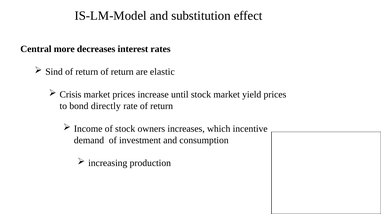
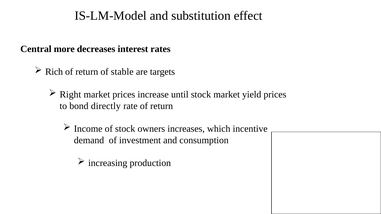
Sind: Sind -> Rich (54, 72)
return of return: return -> stable (122, 72)
elastic: elastic -> targets (162, 72)
Crisis: Crisis -> Right (70, 95)
